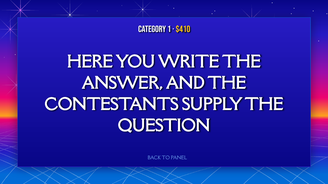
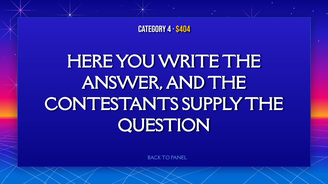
1: 1 -> 4 (169, 29)
$410: $410 -> $404 (183, 29)
